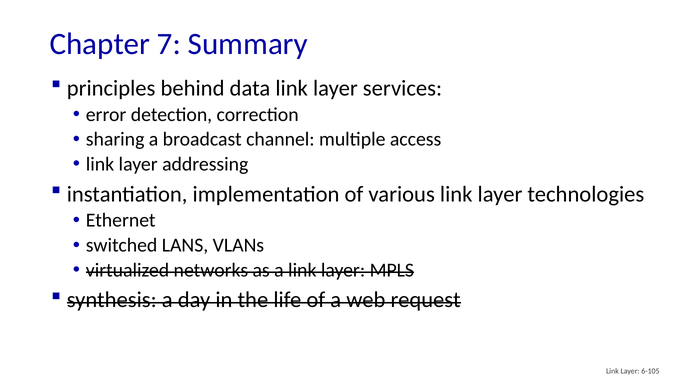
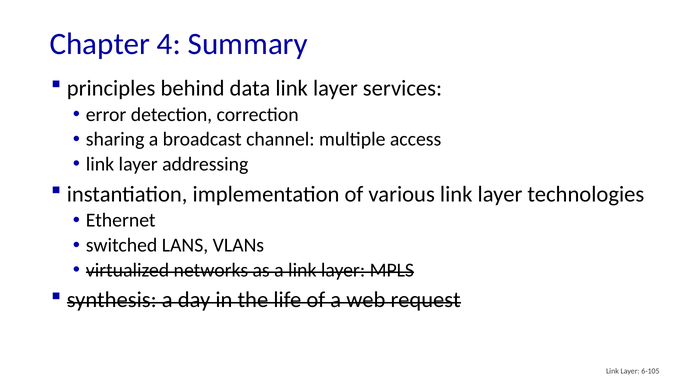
7: 7 -> 4 (169, 44)
